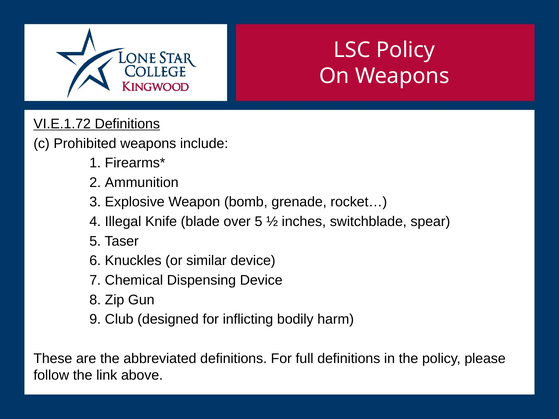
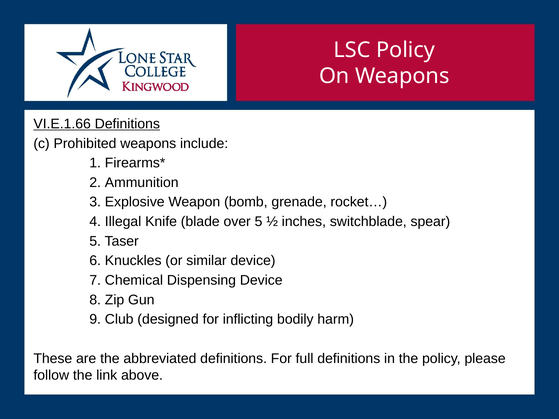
VI.E.1.72: VI.E.1.72 -> VI.E.1.66 (62, 124)
